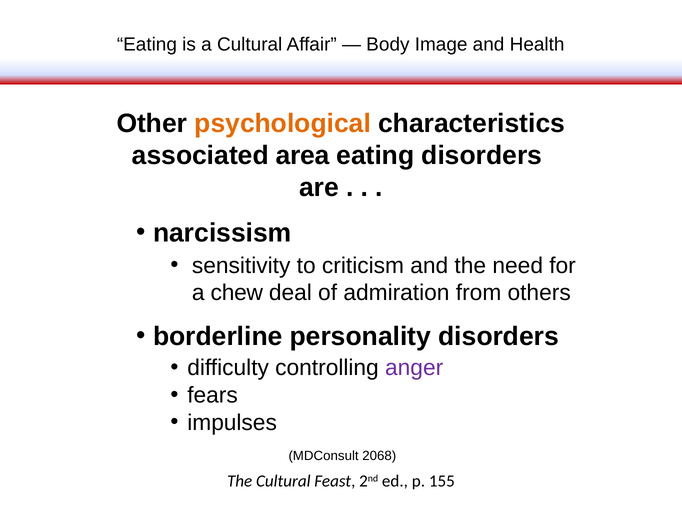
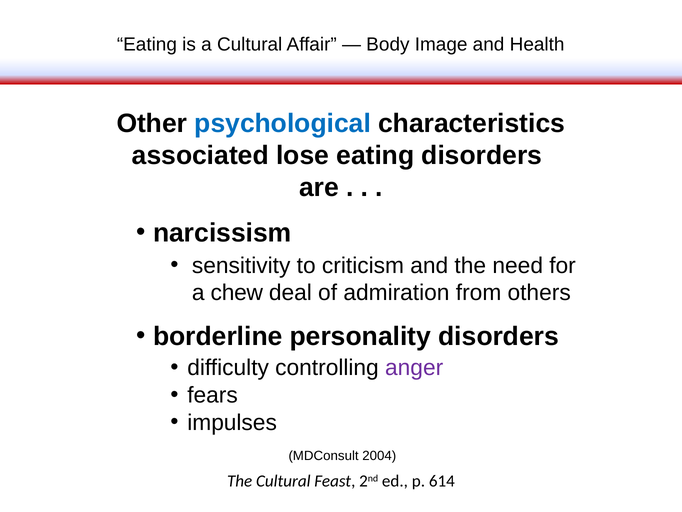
psychological colour: orange -> blue (283, 123)
area: area -> lose (303, 155)
2068: 2068 -> 2004 (379, 455)
155: 155 -> 614 (442, 481)
